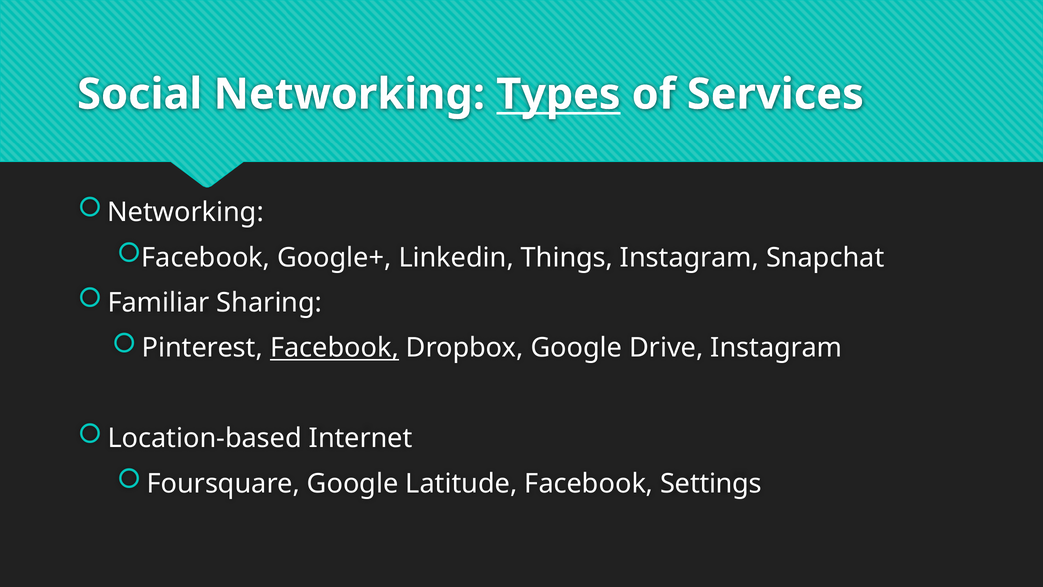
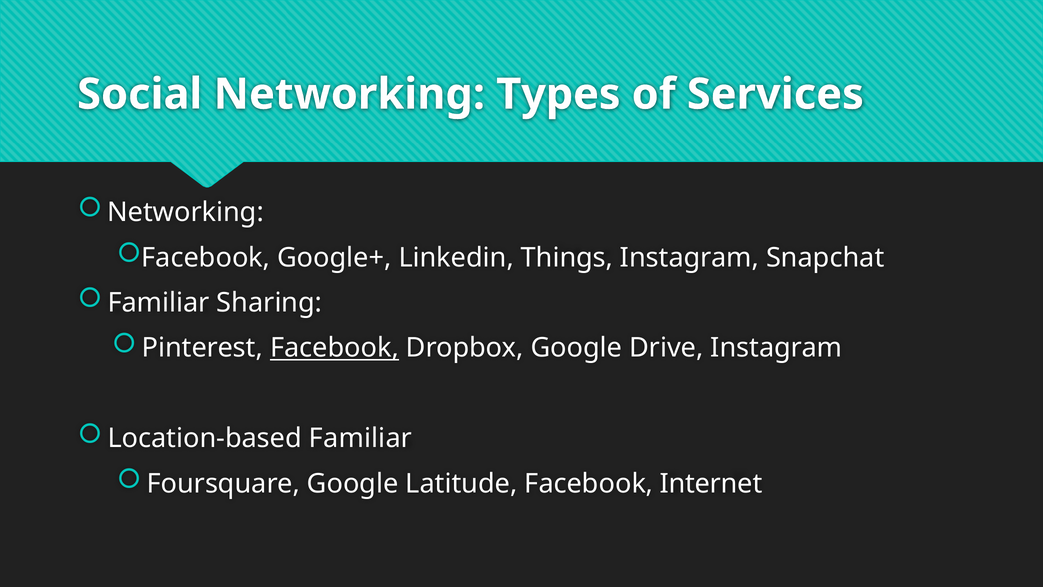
Types underline: present -> none (558, 94)
Location-based Internet: Internet -> Familiar (361, 438)
Settings: Settings -> Internet (711, 483)
